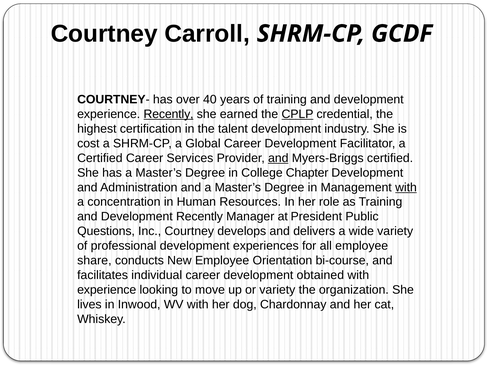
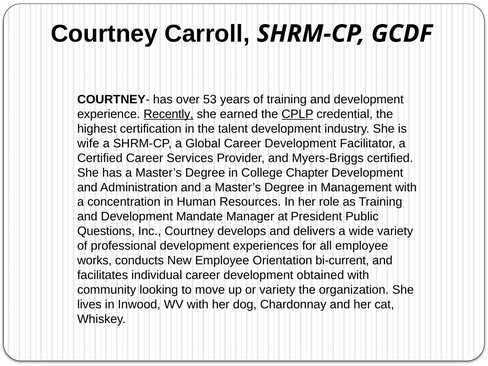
40: 40 -> 53 (210, 99)
cost: cost -> wife (88, 143)
and underline: present -> none (278, 158)
with underline: present -> none (406, 187)
Development Recently: Recently -> Mandate (200, 217)
share: share -> works (95, 261)
bi-course: bi-course -> bi-current (342, 261)
experience: experience -> community (107, 290)
